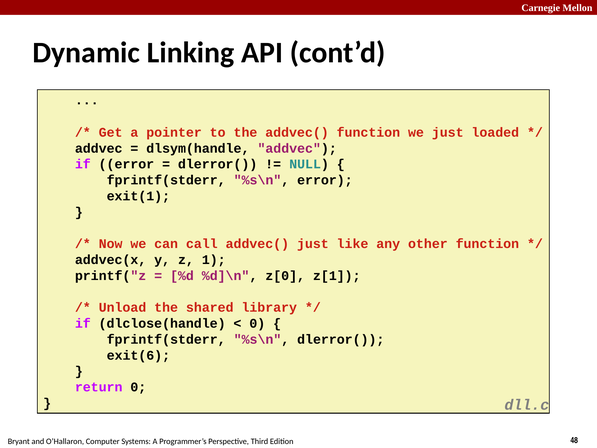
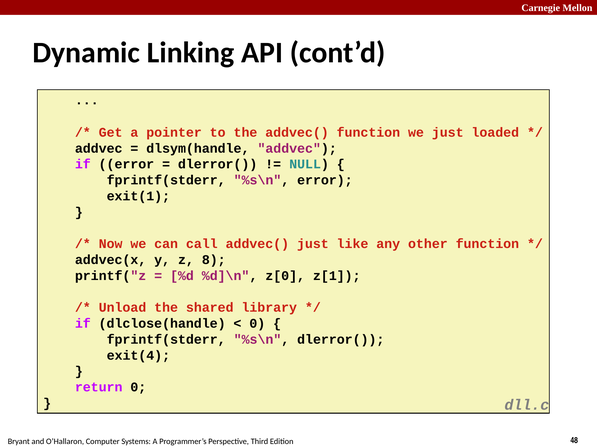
1: 1 -> 8 (214, 260)
exit(6: exit(6 -> exit(4 (138, 355)
